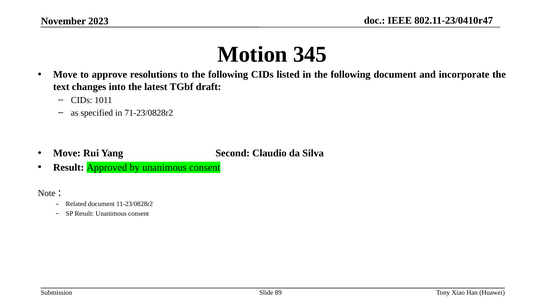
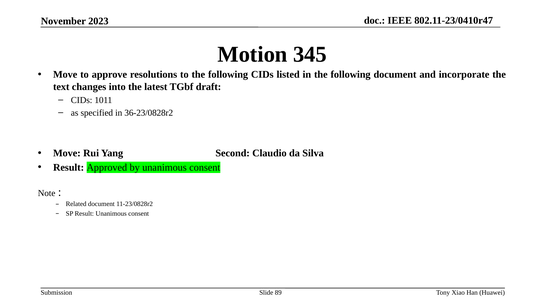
71-23/0828r2: 71-23/0828r2 -> 36-23/0828r2 (149, 112)
